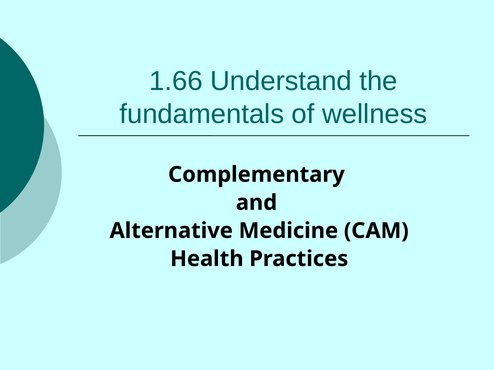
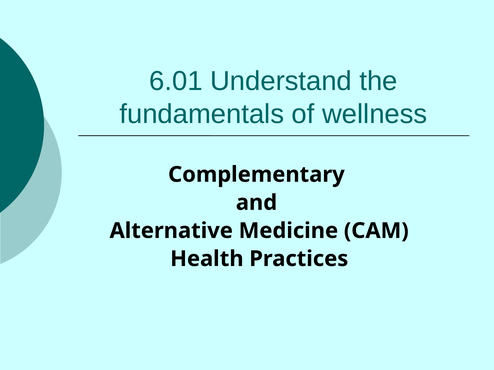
1.66: 1.66 -> 6.01 (176, 81)
